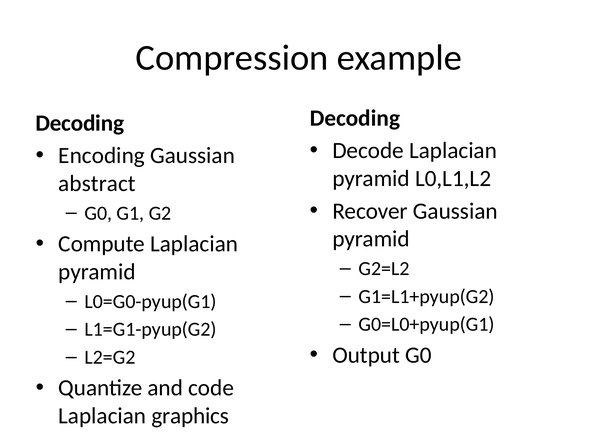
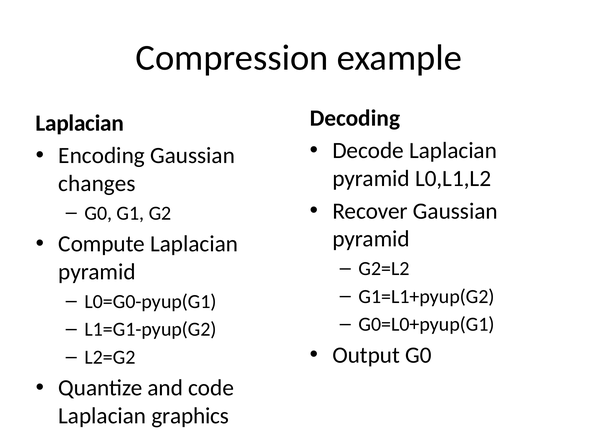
Decoding: Decoding -> Laplacian (80, 123)
abstract: abstract -> changes (97, 184)
